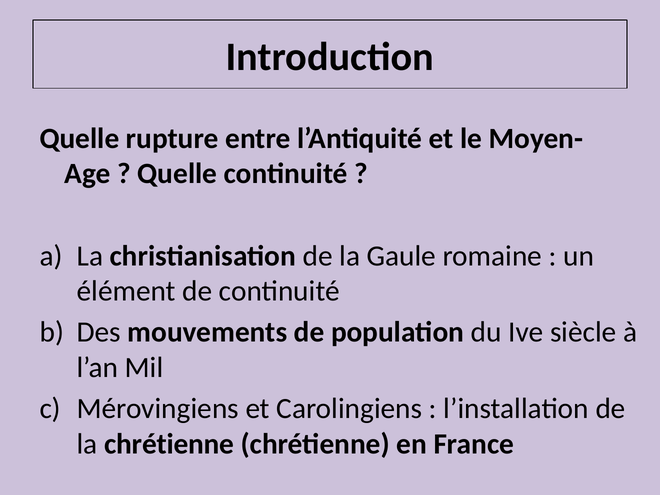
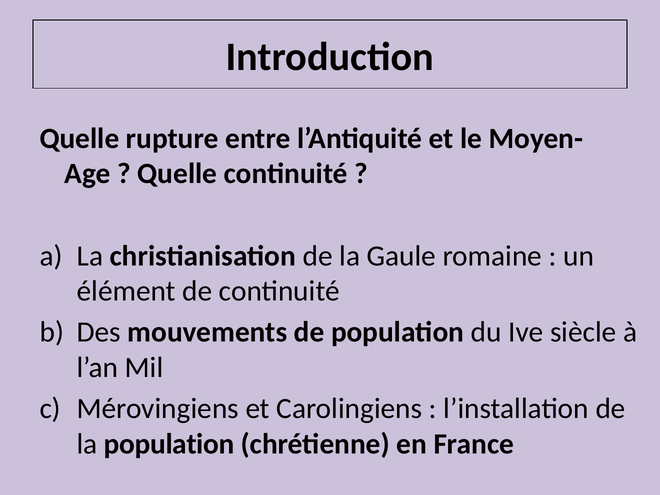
la chrétienne: chrétienne -> population (169, 444)
